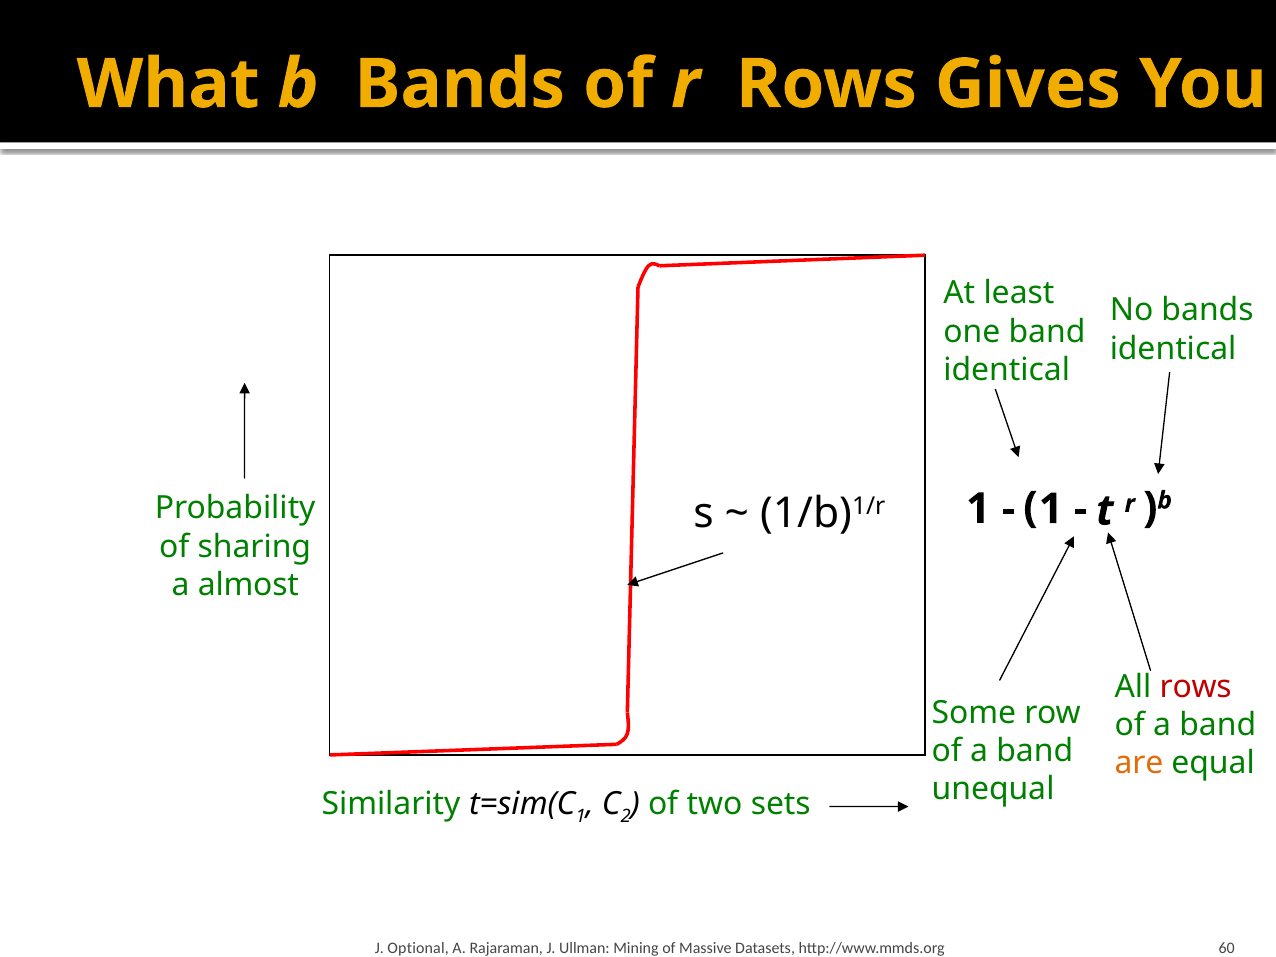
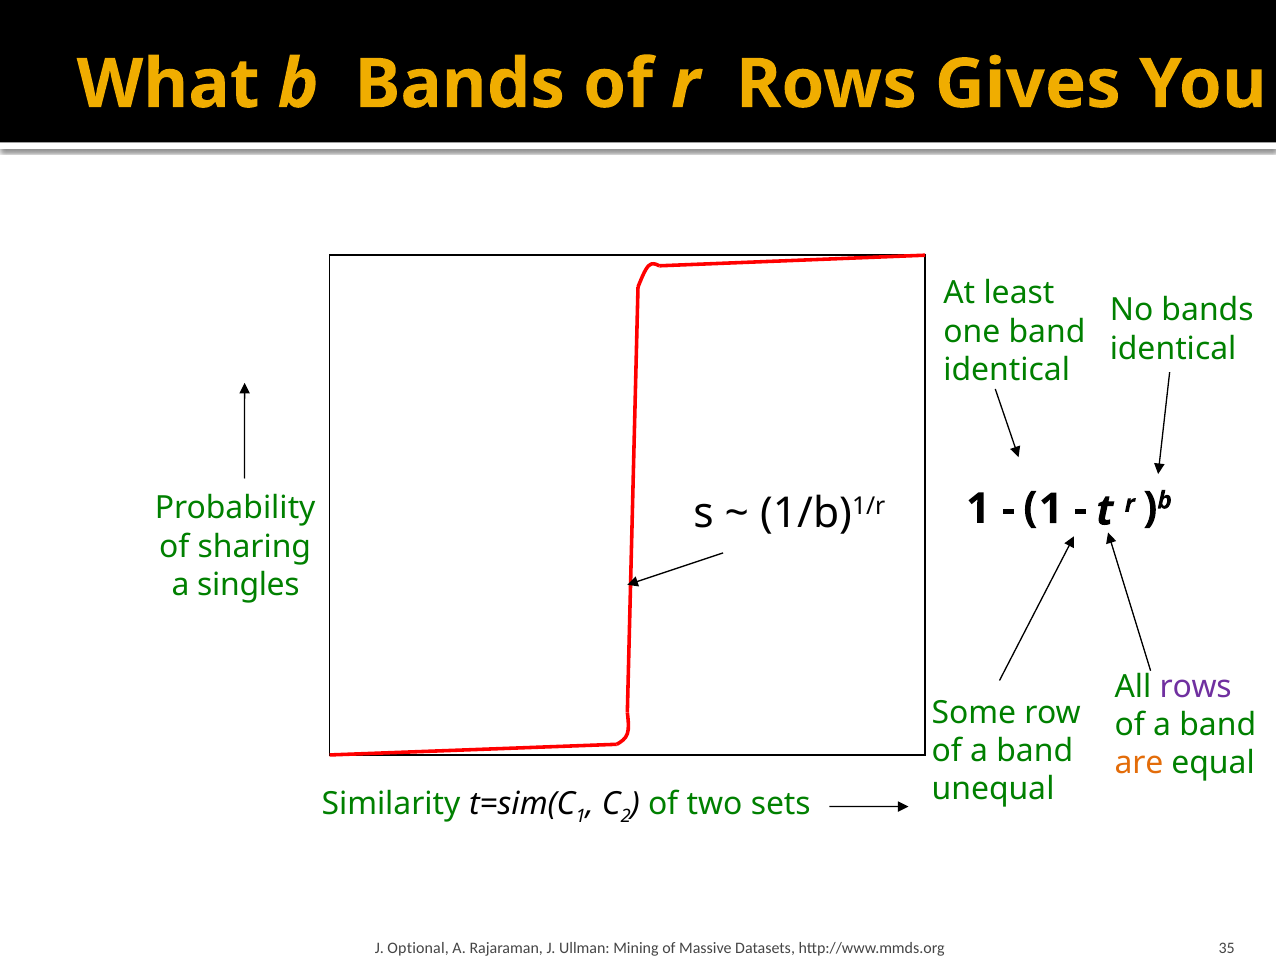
almost: almost -> singles (248, 585)
rows colour: red -> purple (1196, 687)
60: 60 -> 35 (1227, 948)
